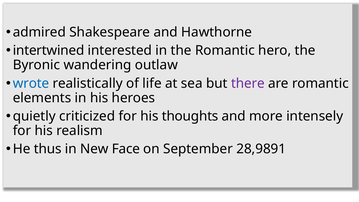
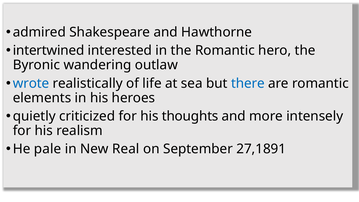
there colour: purple -> blue (248, 83)
thus: thus -> pale (48, 149)
Face: Face -> Real (126, 149)
28,9891: 28,9891 -> 27,1891 (261, 149)
